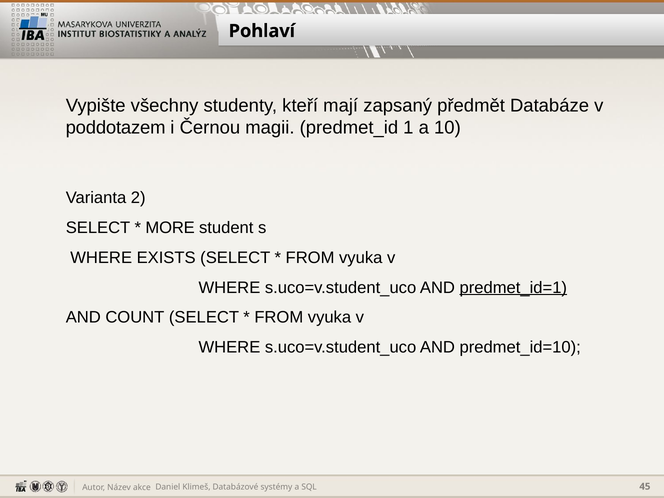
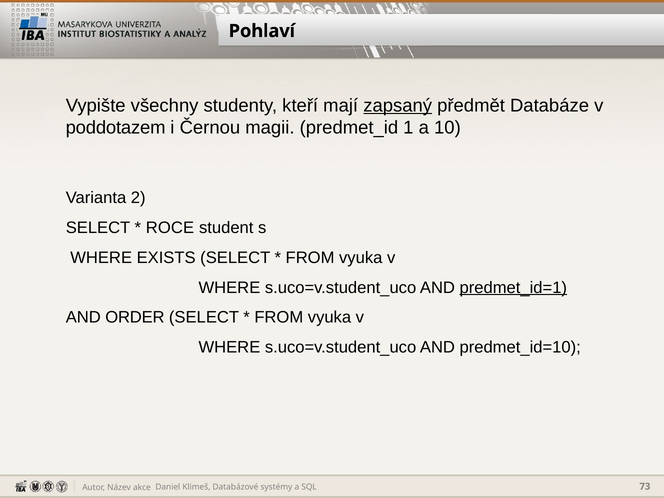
zapsaný underline: none -> present (398, 105)
MORE: MORE -> ROCE (170, 228)
COUNT: COUNT -> ORDER (135, 317)
45: 45 -> 73 (645, 486)
